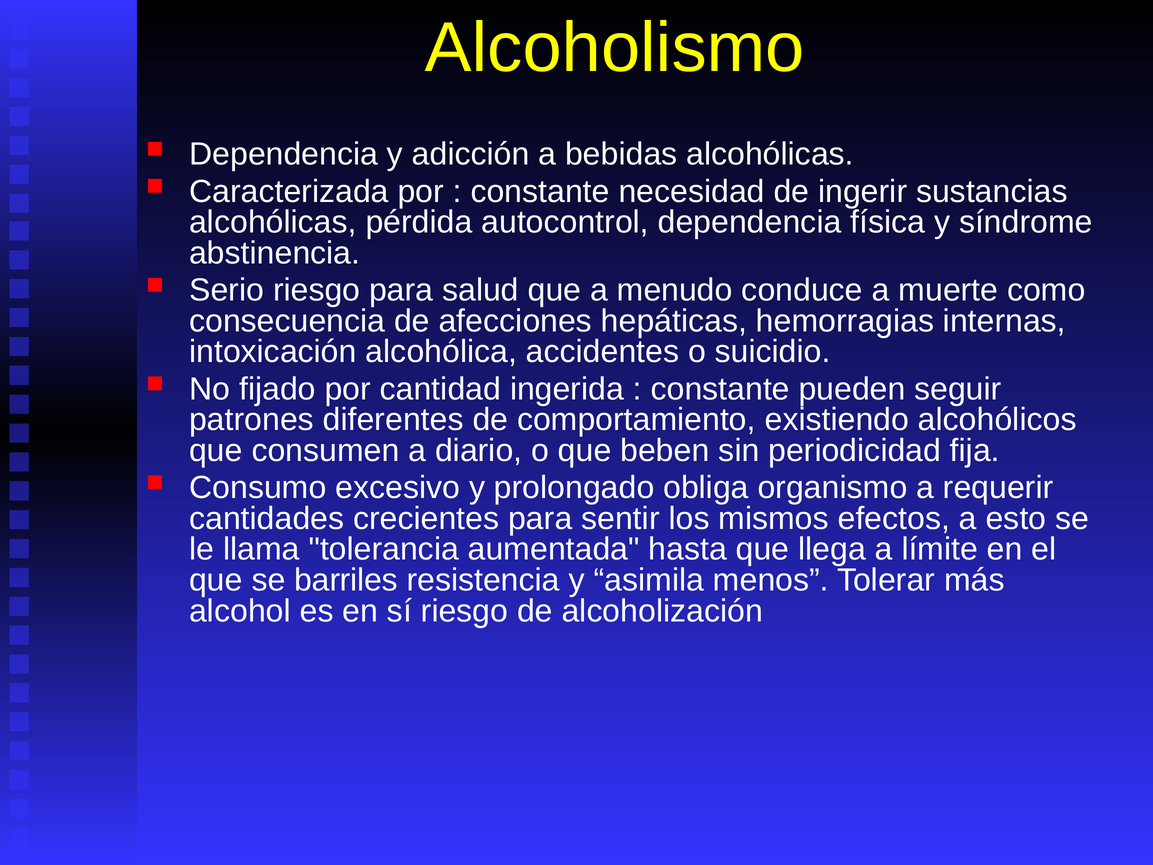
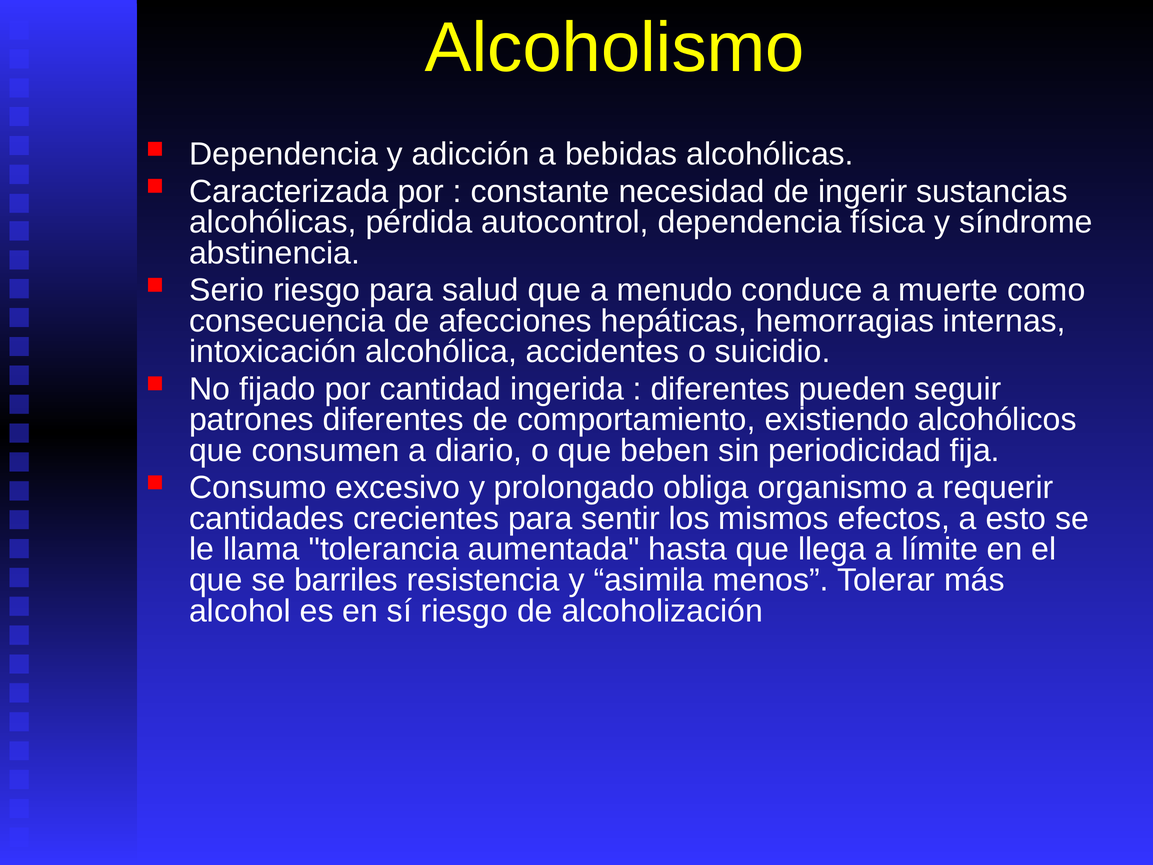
constante: constante -> diferentes (720, 389)
